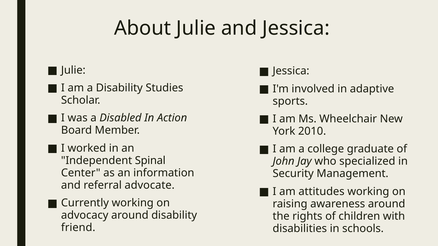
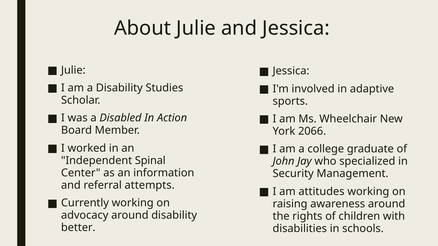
2010: 2010 -> 2066 (312, 131)
advocate: advocate -> attempts (150, 185)
friend: friend -> better (78, 228)
